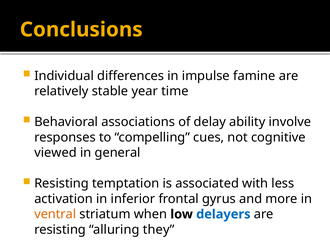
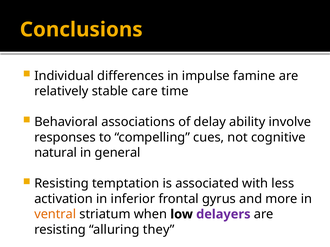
year: year -> care (145, 91)
viewed: viewed -> natural (56, 153)
delayers colour: blue -> purple (223, 215)
